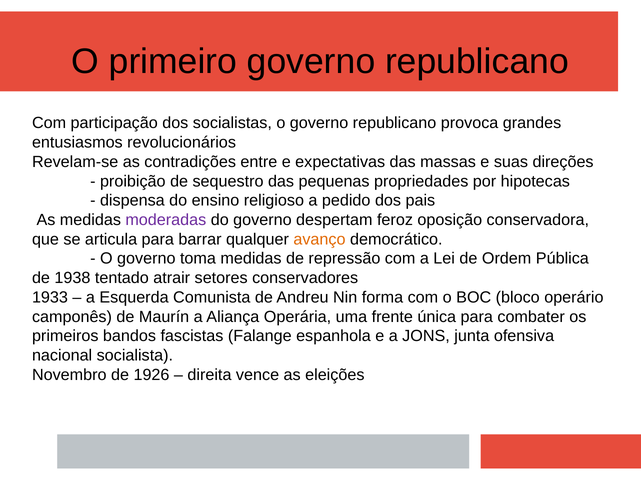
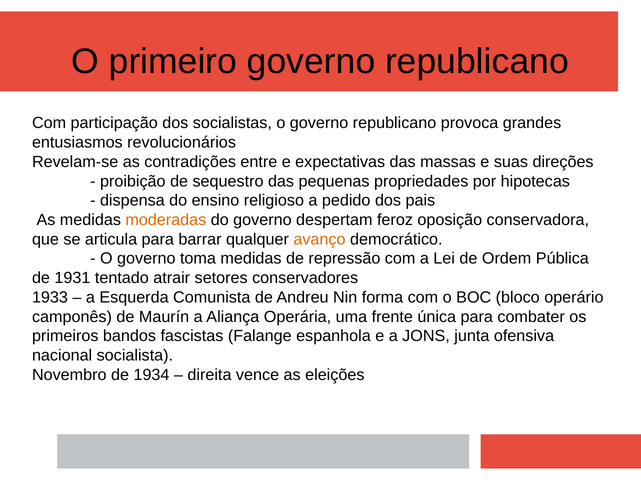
moderadas colour: purple -> orange (166, 220)
1938: 1938 -> 1931 (72, 278)
1926: 1926 -> 1934 (151, 375)
